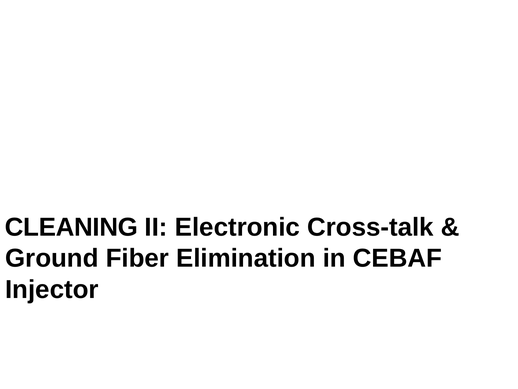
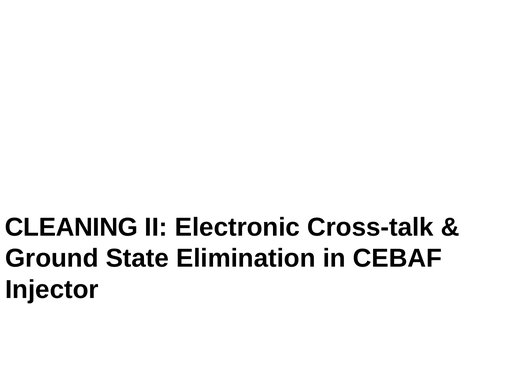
Fiber: Fiber -> State (137, 258)
